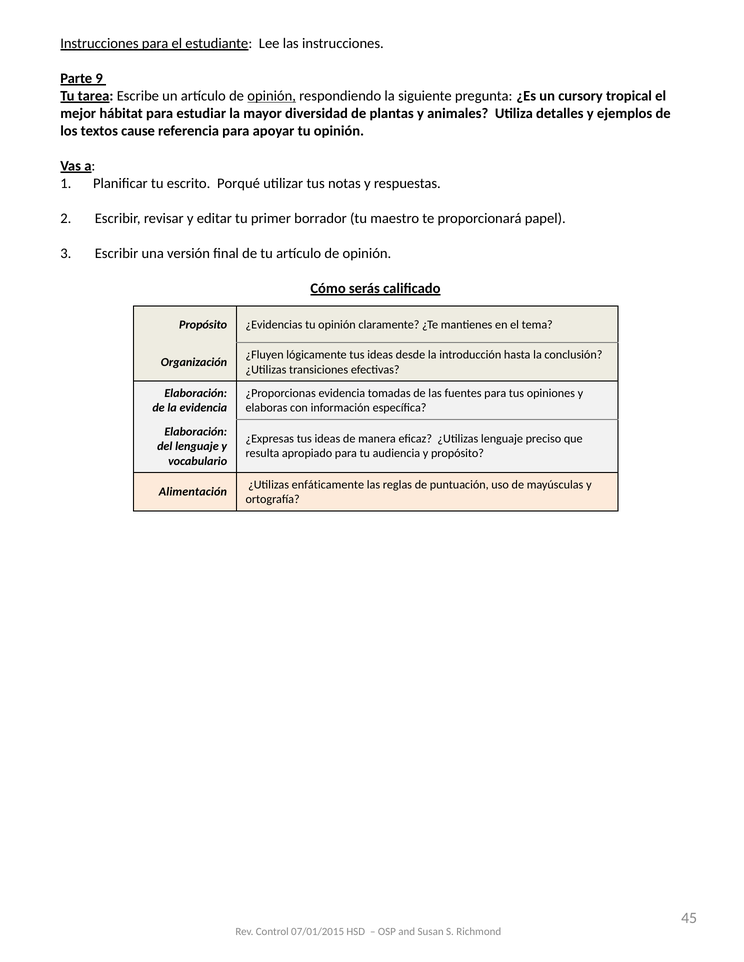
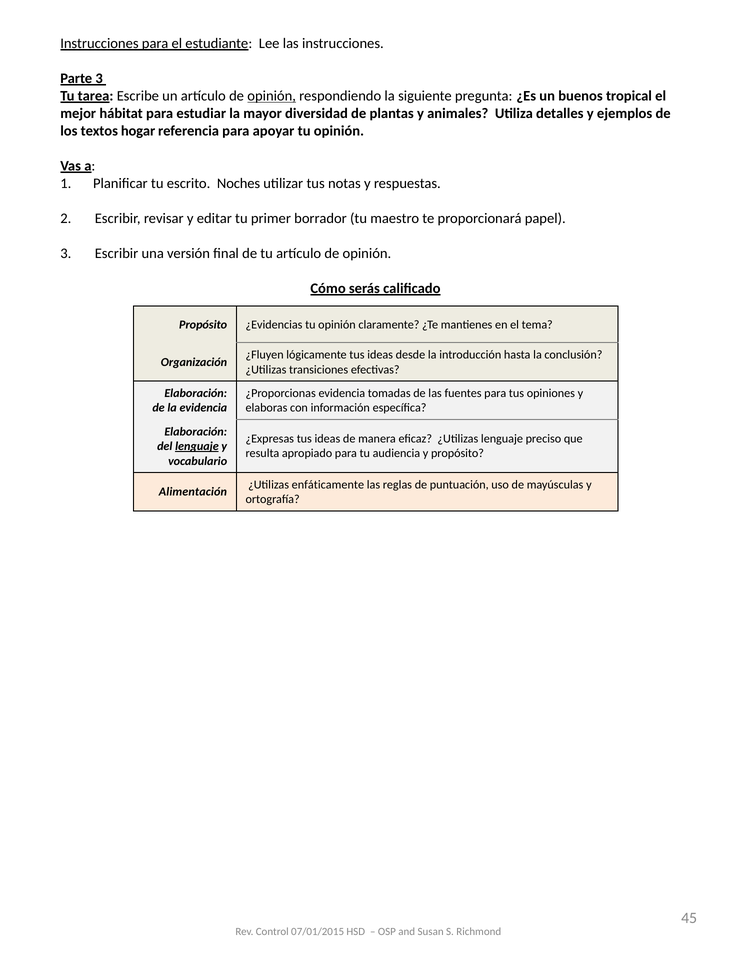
Parte 9: 9 -> 3 (99, 79)
cursory: cursory -> buenos (580, 96)
cause: cause -> hogar (138, 131)
Porqué: Porqué -> Noches (239, 184)
lenguaje underline: none -> present (197, 447)
